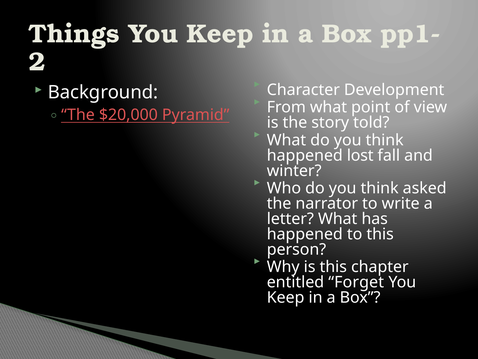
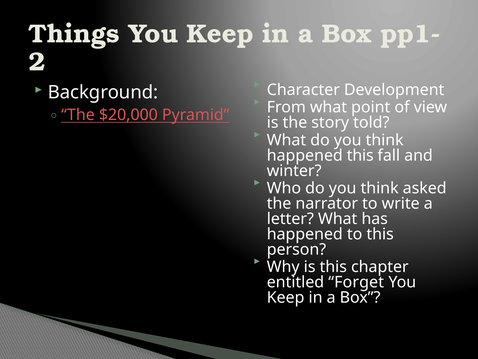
happened lost: lost -> this (360, 155)
